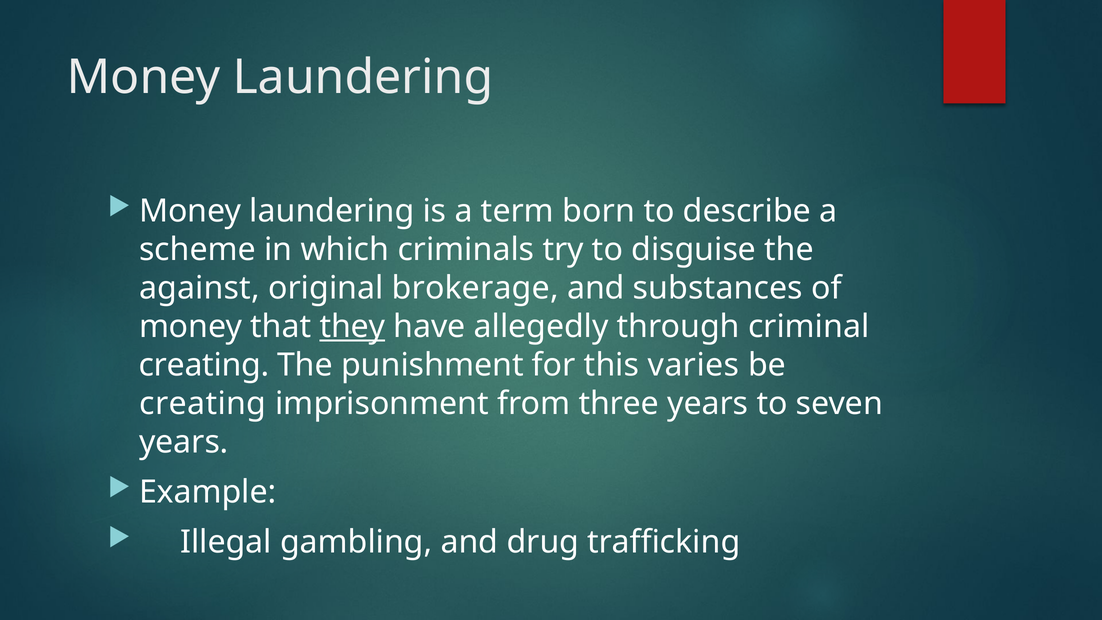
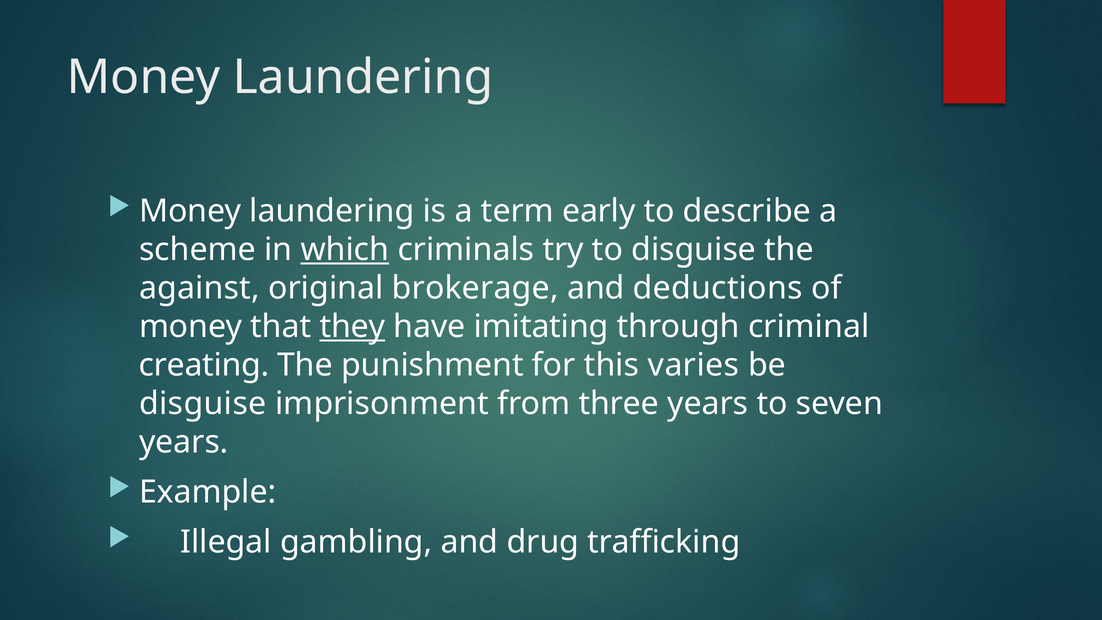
born: born -> early (599, 211)
which underline: none -> present (345, 250)
substances: substances -> deductions (718, 288)
allegedly: allegedly -> imitating (541, 327)
creating: creating -> disguise (203, 404)
